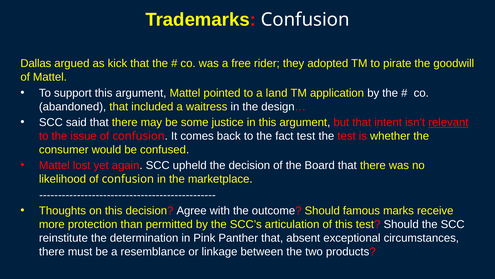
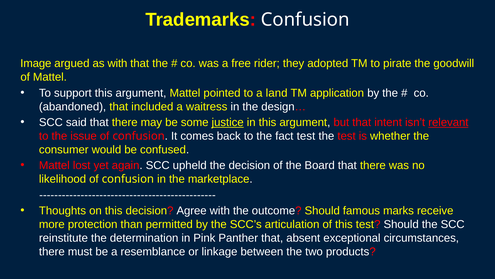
Dallas: Dallas -> Image (36, 63)
as kick: kick -> with (117, 63)
justice underline: none -> present (228, 122)
